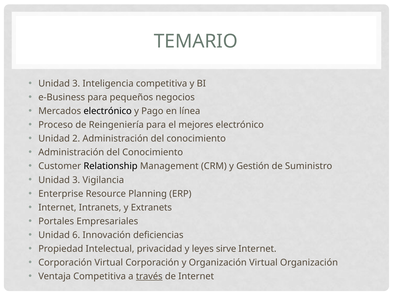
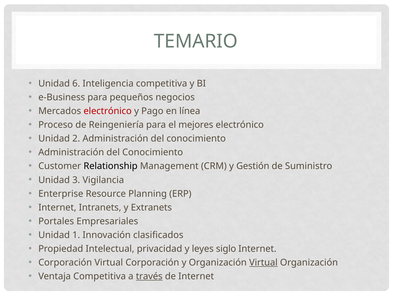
3: 3 -> 6 (76, 84)
electrónico colour: black -> red (108, 111)
6: 6 -> 1 (76, 235)
deficiencias: deficiencias -> clasificados (158, 235)
sirve: sirve -> siglo (226, 249)
Virtual underline: none -> present (263, 262)
